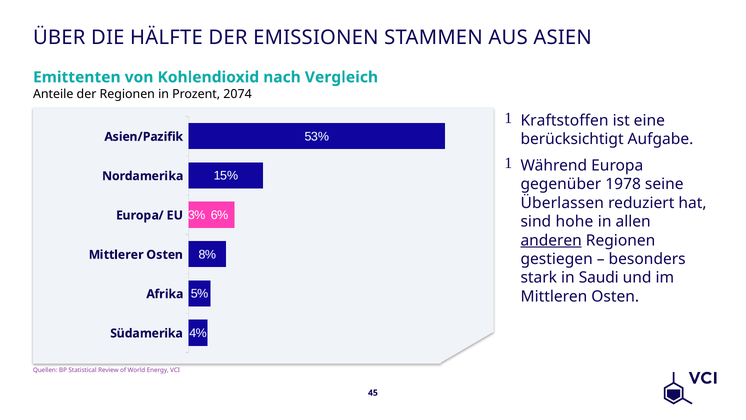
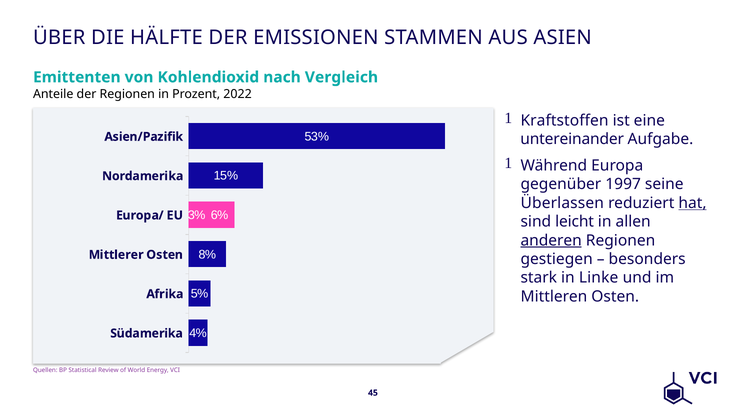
2074: 2074 -> 2022 (238, 94)
berücksichtigt: berücksichtigt -> untereinander (572, 139)
1978: 1978 -> 1997 (623, 184)
hat underline: none -> present (693, 203)
hohe: hohe -> leicht (575, 222)
Saudi: Saudi -> Linke (599, 277)
